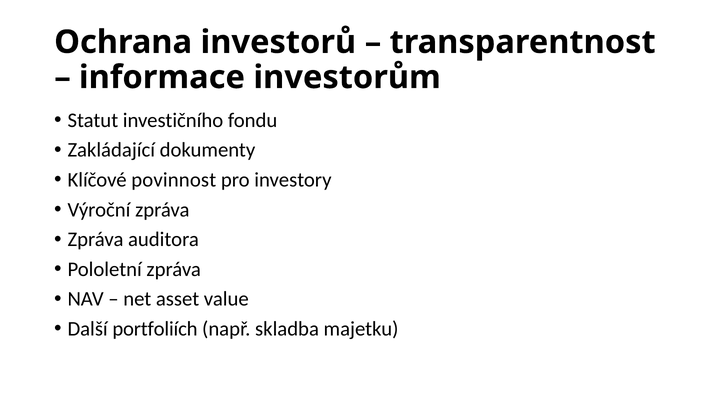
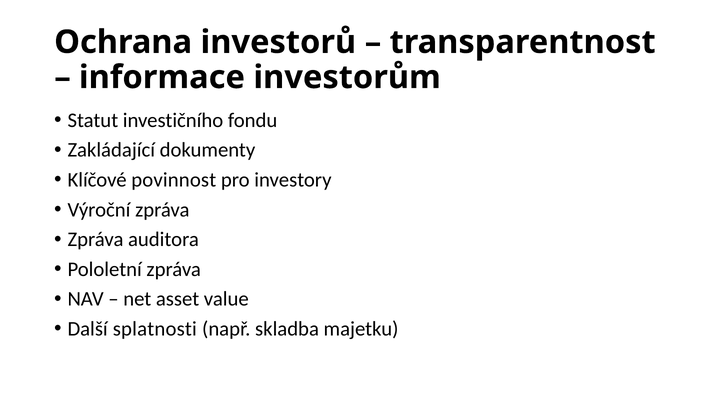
portfoliích: portfoliích -> splatnosti (155, 329)
